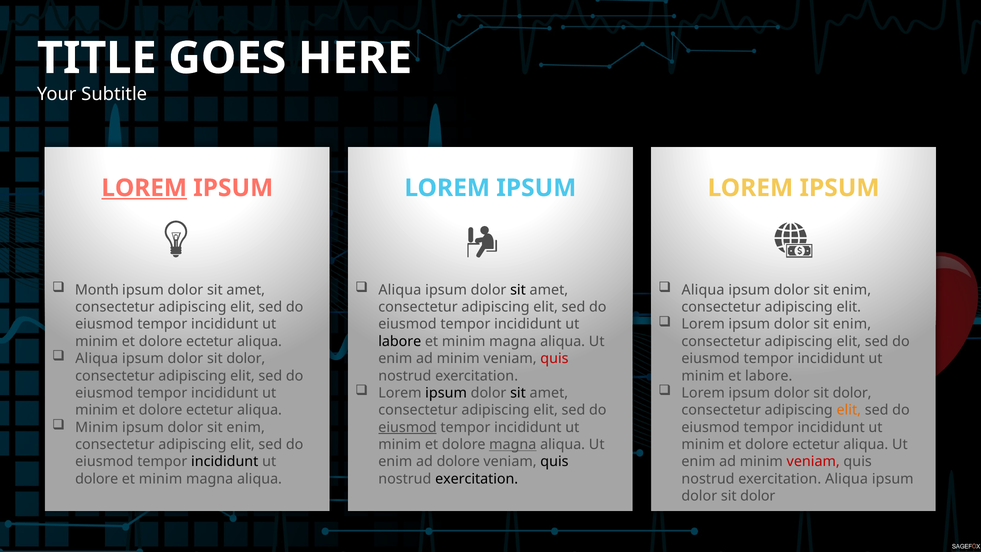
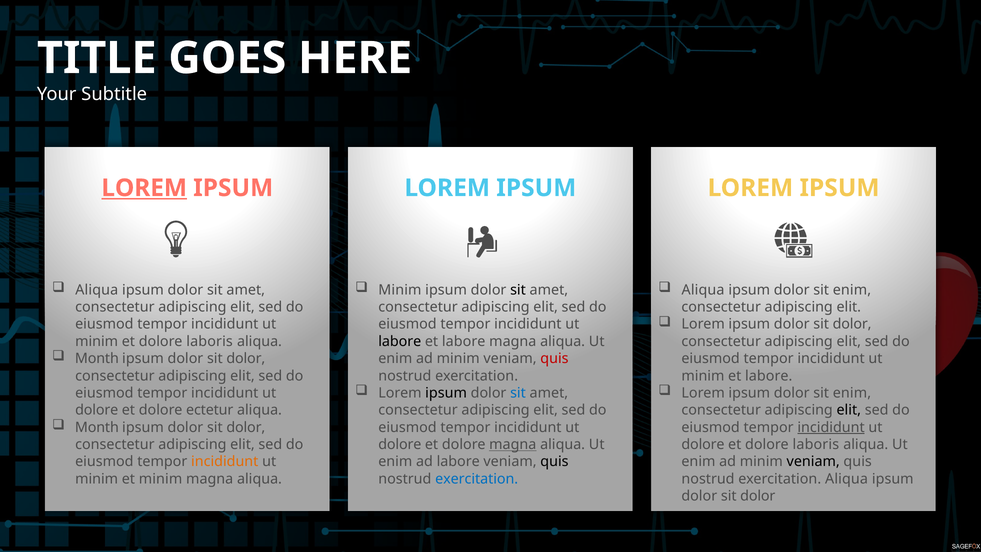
Month: Month -> Aliqua (97, 290)
Aliqua: Aliqua -> Minim (400, 290)
enim: enim -> dolor (852, 324)
ectetur: ectetur -> laboris (210, 341)
minim: minim -> labore (464, 341)
Aliqua: Aliqua -> Month (97, 358)
sit colour: black -> blue (518, 393)
dolor: dolor -> enim (852, 393)
minim: minim -> dolore (97, 410)
elit colour: orange -> black (849, 410)
Minim: Minim -> Month (97, 427)
enim: enim -> dolor (246, 427)
eiusmod underline: present -> none (407, 427)
incididunt underline: none -> present (831, 427)
minim: minim -> dolore (400, 444)
minim: minim -> dolore (703, 444)
ectetur: ectetur -> laboris (816, 444)
incididunt colour: black -> orange (225, 462)
ad dolore: dolore -> labore (458, 462)
veniam colour: red -> black (813, 462)
dolore: dolore -> minim (97, 479)
exercitation colour: black -> blue (477, 479)
